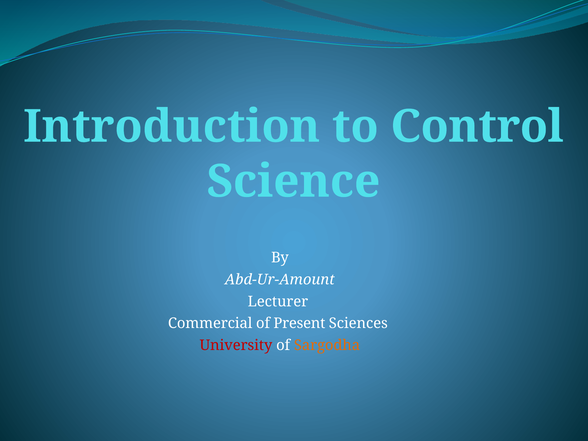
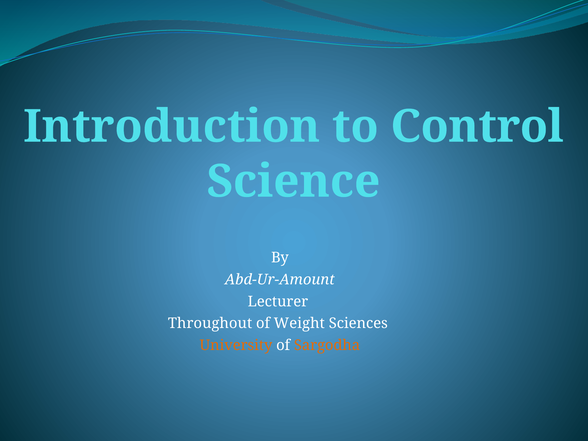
Commercial: Commercial -> Throughout (210, 323)
Present: Present -> Weight (299, 323)
University colour: red -> orange (236, 345)
